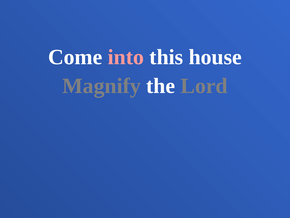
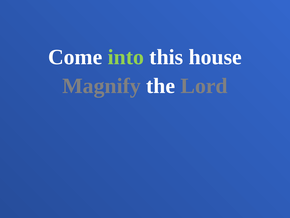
into colour: pink -> light green (126, 57)
